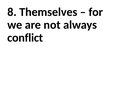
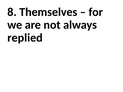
conflict: conflict -> replied (25, 38)
